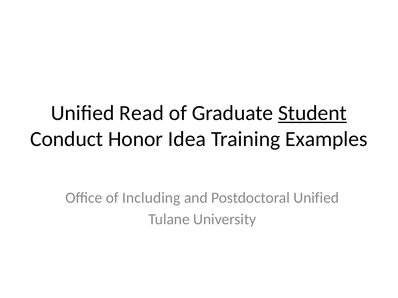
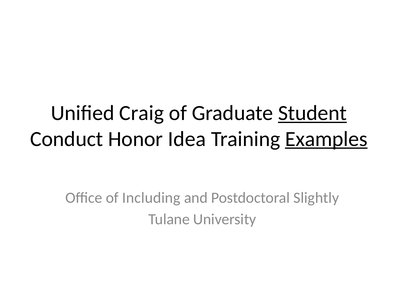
Read: Read -> Craig (142, 113)
Examples underline: none -> present (326, 139)
Postdoctoral Unified: Unified -> Slightly (316, 198)
